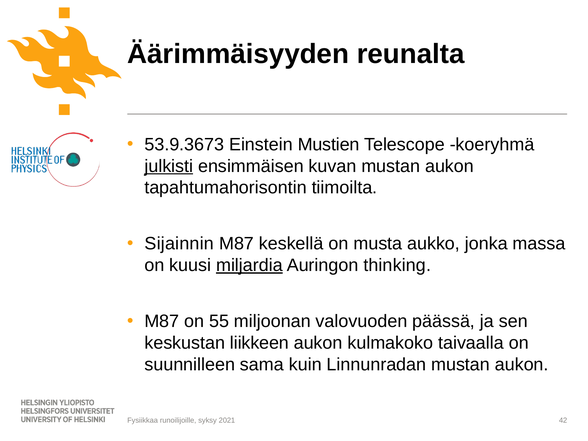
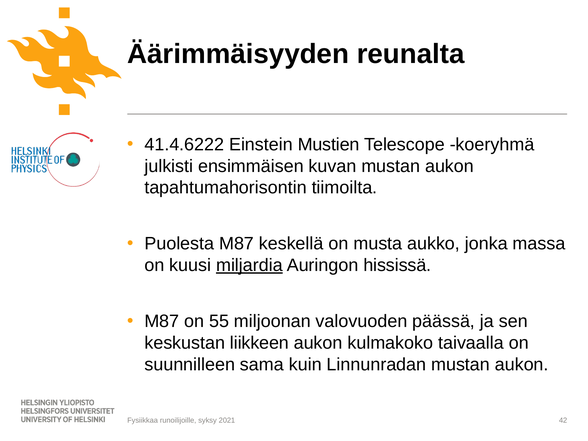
53.9.3673: 53.9.3673 -> 41.4.6222 (184, 145)
julkisti underline: present -> none (169, 166)
Sijainnin: Sijainnin -> Puolesta (179, 244)
thinking: thinking -> hississä (397, 265)
